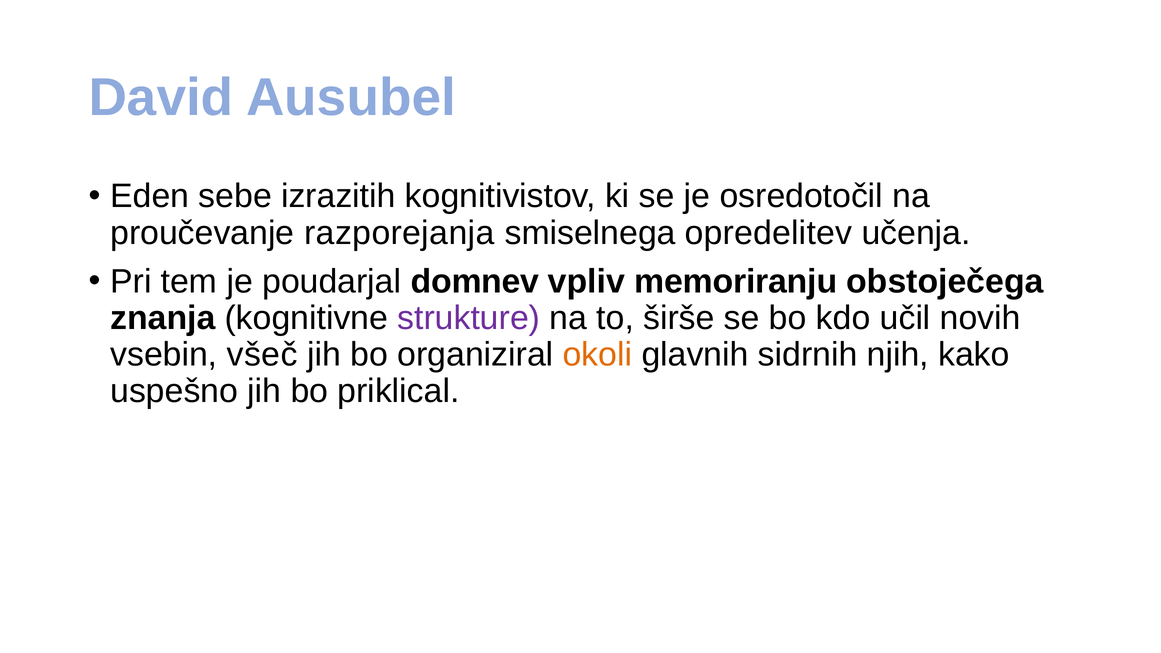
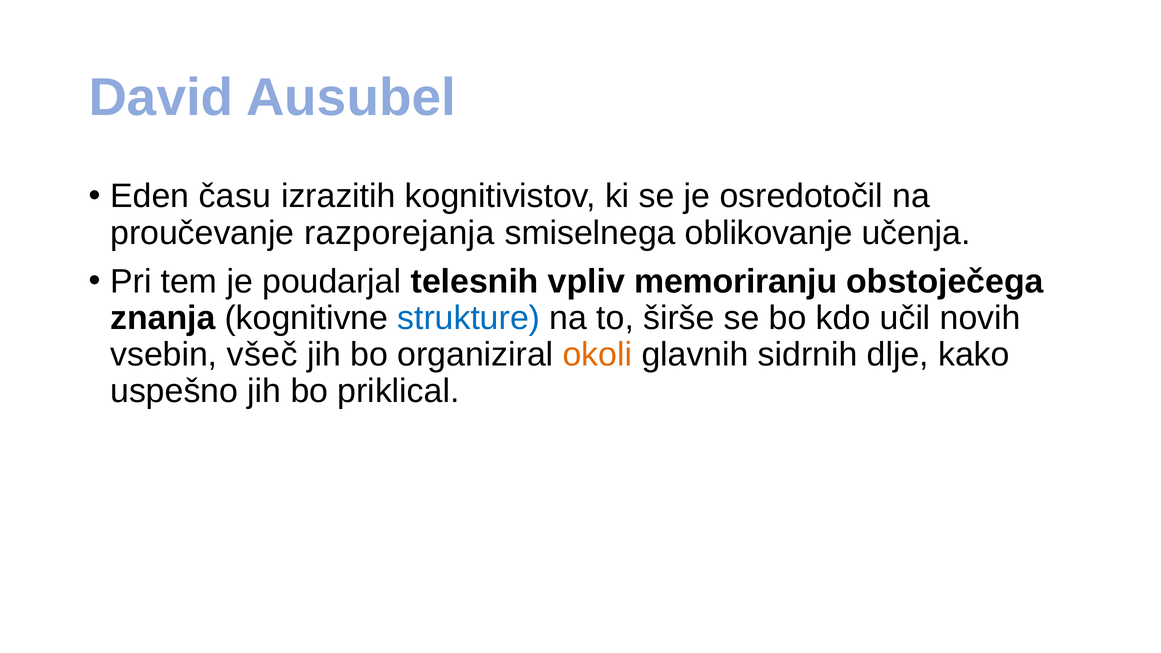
sebe: sebe -> času (235, 196)
opredelitev: opredelitev -> oblikovanje (769, 233)
domnev: domnev -> telesnih (475, 282)
strukture colour: purple -> blue (469, 318)
njih: njih -> dlje (898, 355)
